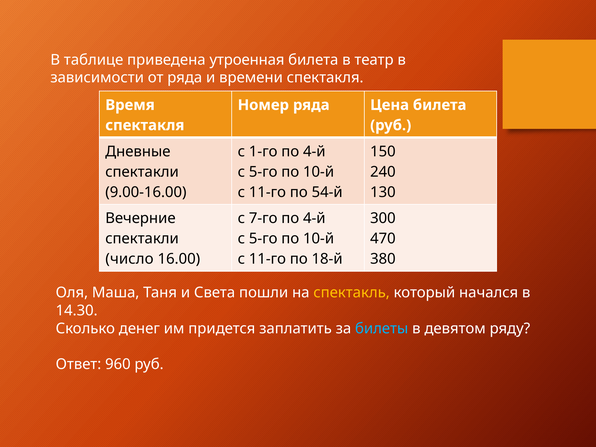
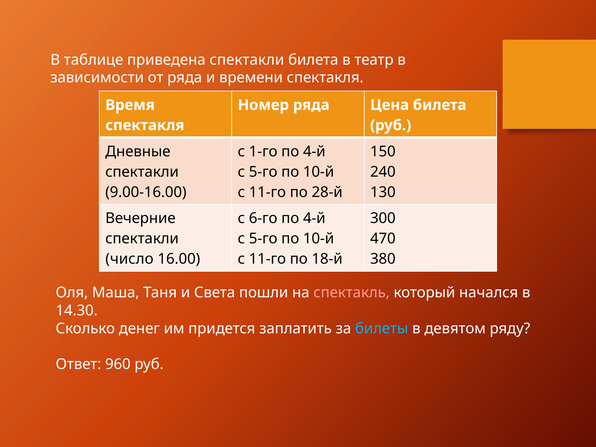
приведена утроенная: утроенная -> спектакли (247, 60)
54-й: 54-й -> 28-й (327, 192)
7-го: 7-го -> 6-го (263, 218)
спектакль colour: yellow -> pink (352, 293)
